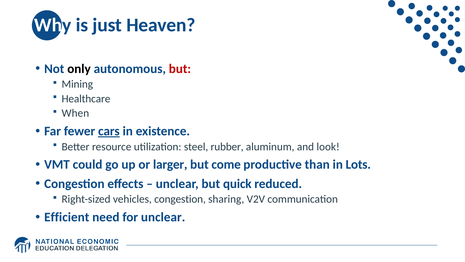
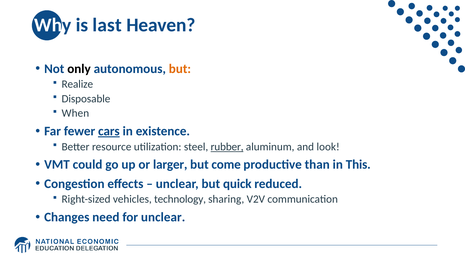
just: just -> last (107, 25)
but colour: red -> orange (180, 69)
Mining: Mining -> Realize (77, 84)
Healthcare: Healthcare -> Disposable (86, 99)
rubber underline: none -> present (227, 146)
Lots: Lots -> This (358, 164)
vehicles congestion: congestion -> technology (180, 199)
Efficient: Efficient -> Changes (67, 217)
